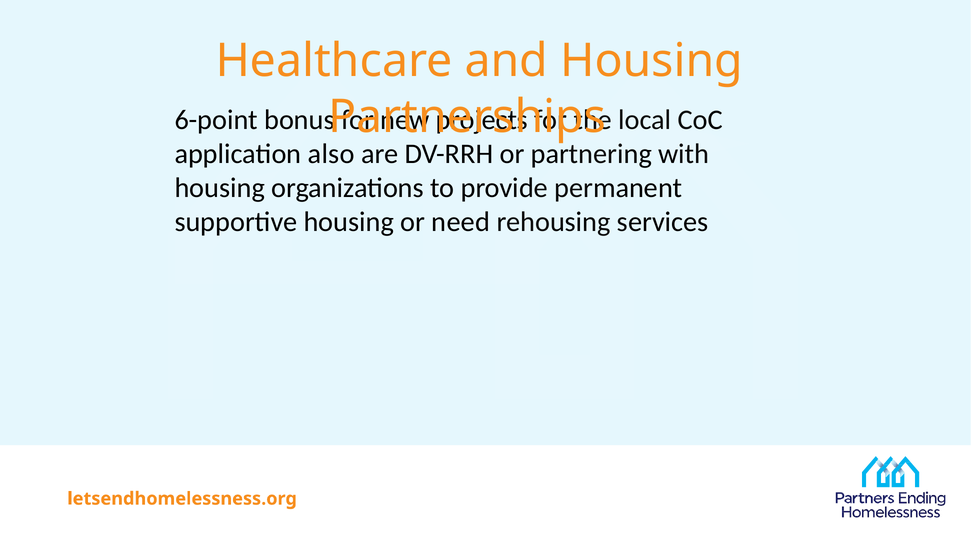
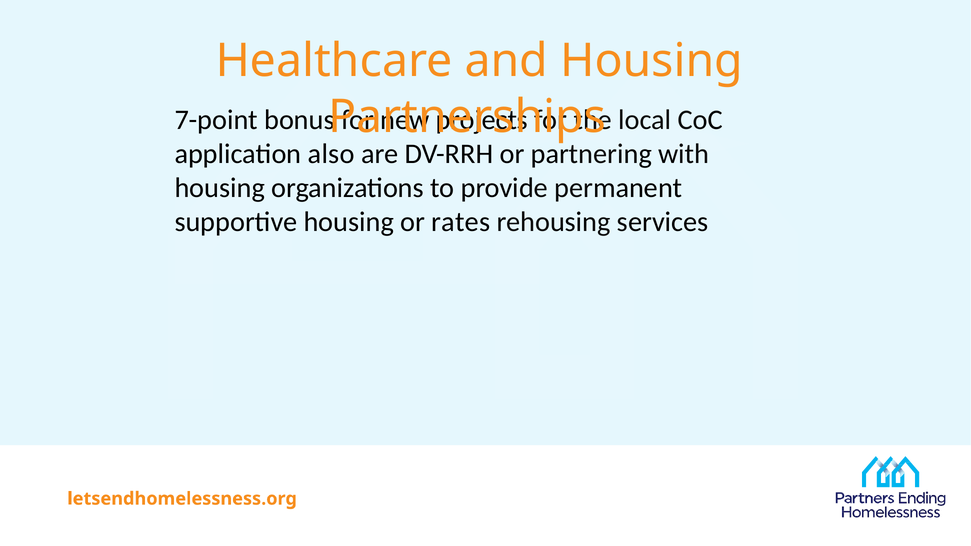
6-point: 6-point -> 7-point (216, 120)
need: need -> rates (461, 222)
